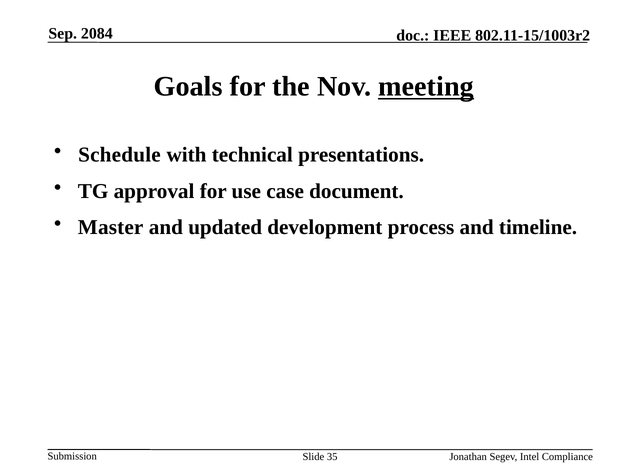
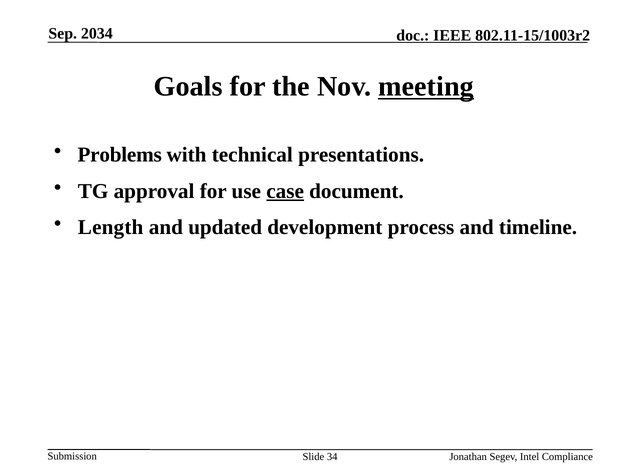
2084: 2084 -> 2034 (97, 34)
Schedule: Schedule -> Problems (120, 155)
case underline: none -> present (285, 191)
Master: Master -> Length (111, 227)
35: 35 -> 34 (332, 457)
